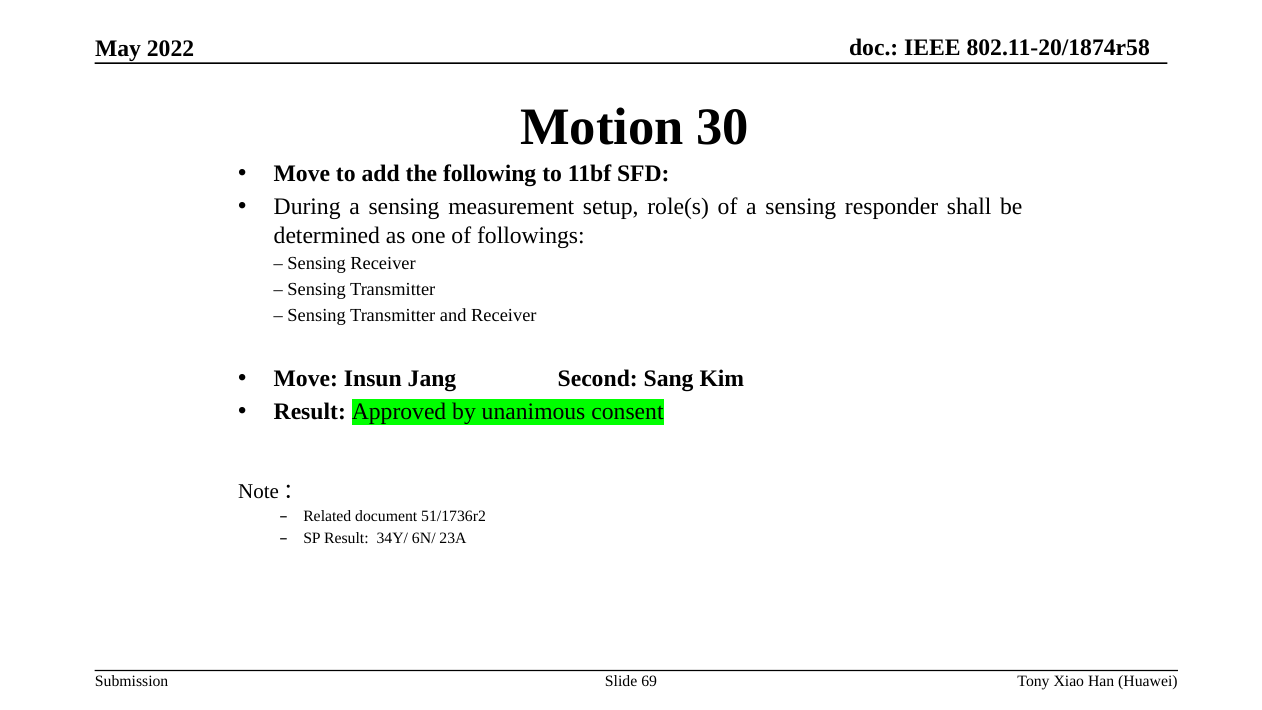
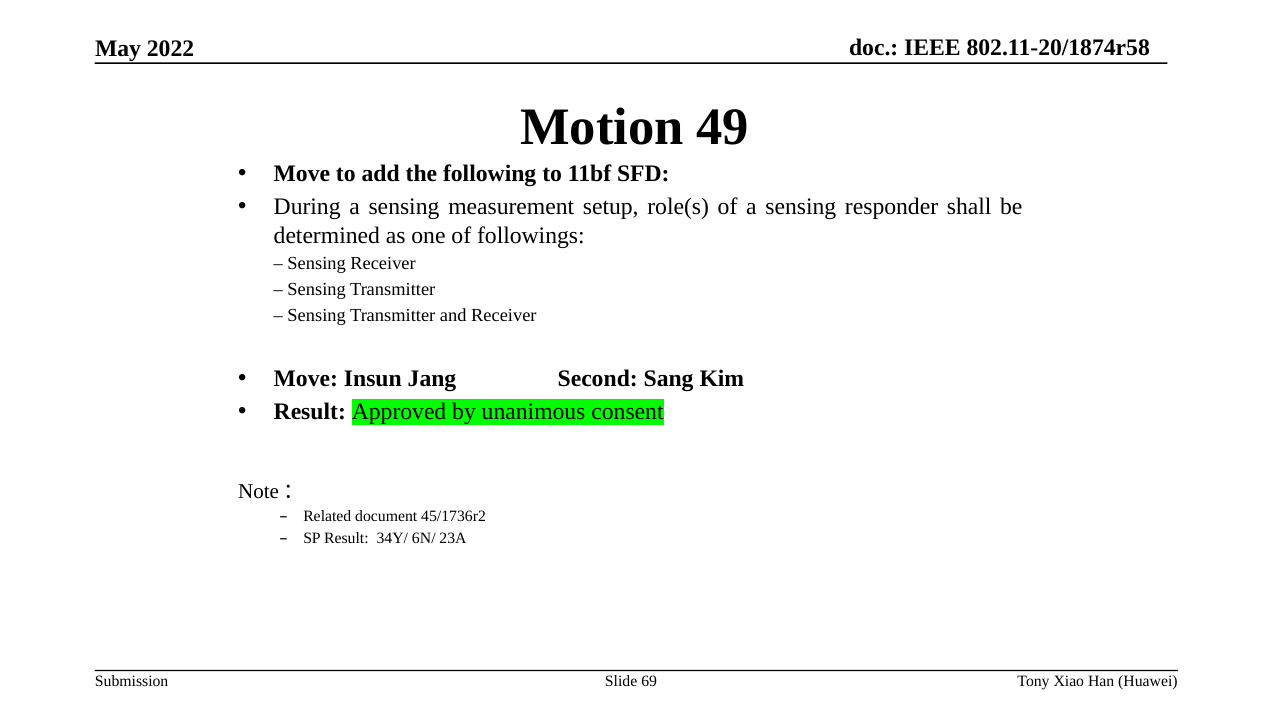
30: 30 -> 49 (723, 127)
51/1736r2: 51/1736r2 -> 45/1736r2 (454, 516)
